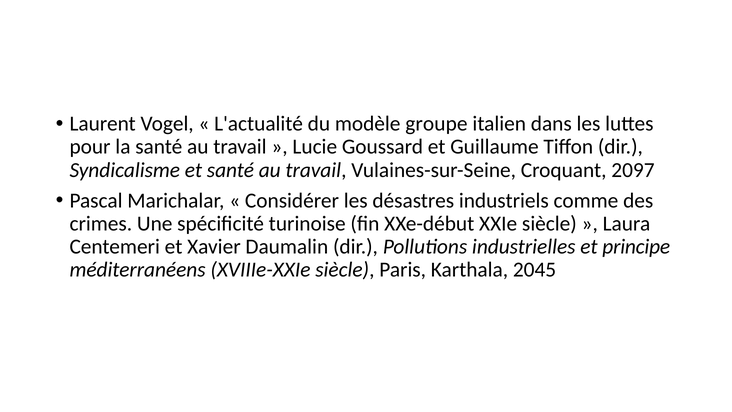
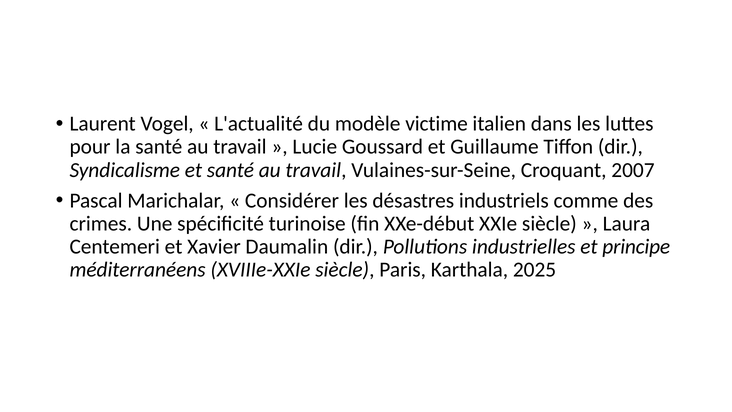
groupe: groupe -> victime (437, 124)
2097: 2097 -> 2007 (633, 170)
2045: 2045 -> 2025 (535, 270)
